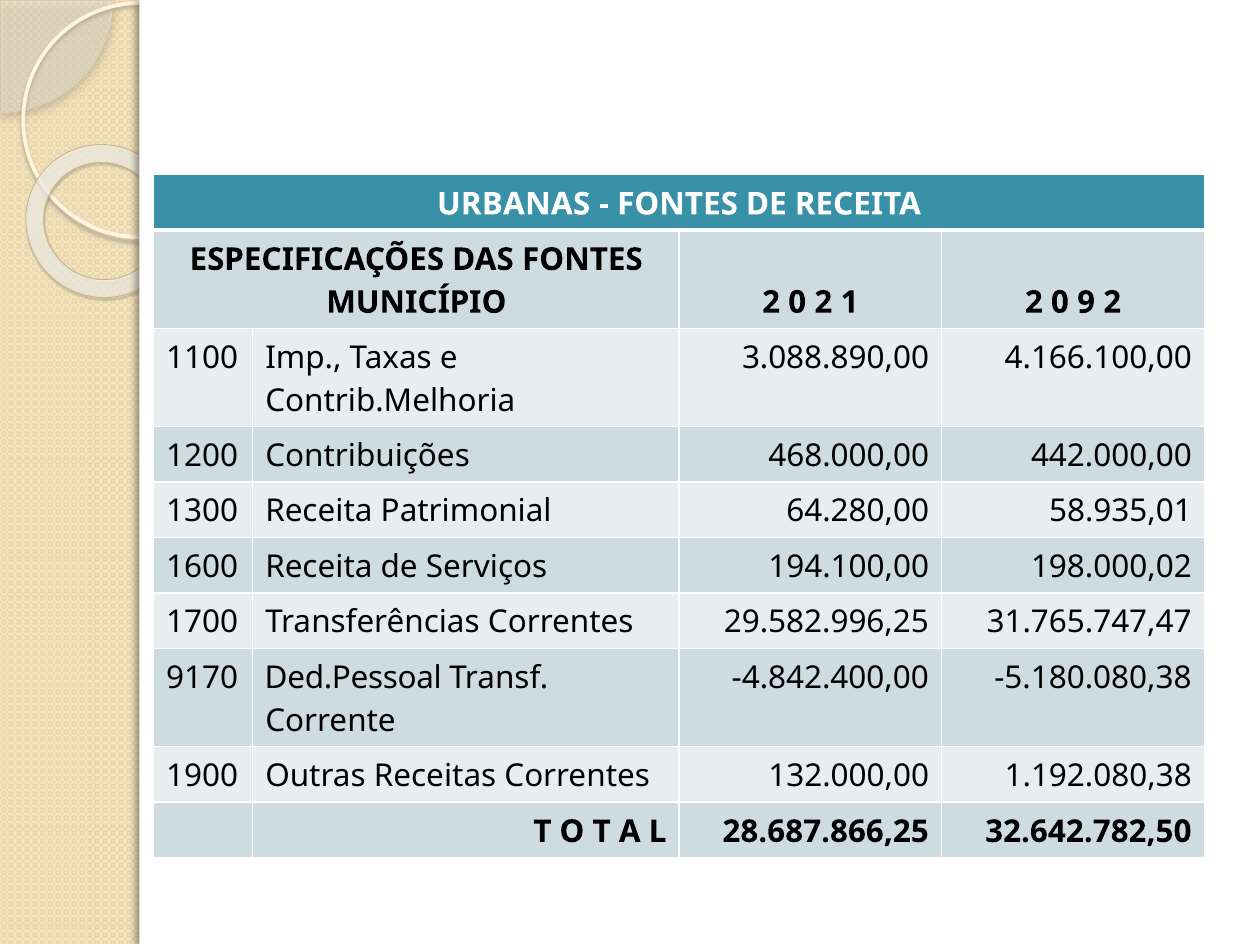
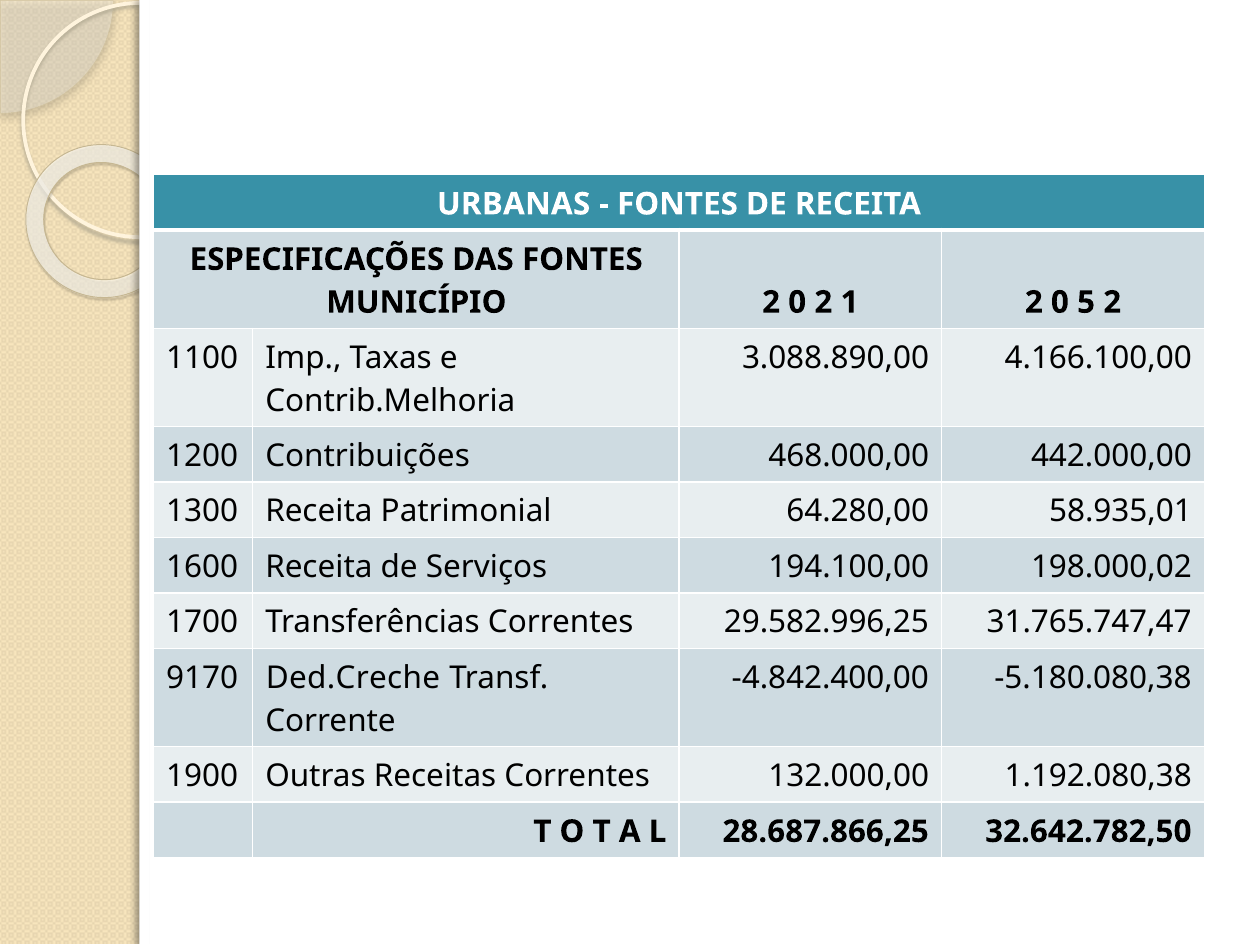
9: 9 -> 5 (1086, 302)
Ded.Pessoal: Ded.Pessoal -> Ded.Creche (353, 678)
